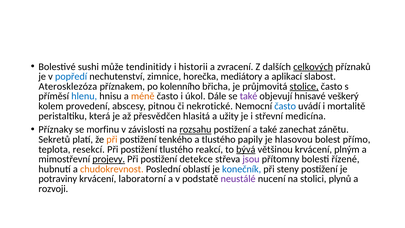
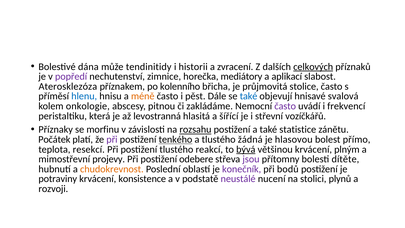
sushi: sushi -> dána (88, 67)
popředí colour: blue -> purple (71, 77)
stolice underline: present -> none (304, 86)
úkol: úkol -> pěst (195, 96)
také colour: purple -> blue (249, 96)
veškerý: veškerý -> svalová (343, 96)
provedení: provedení -> onkologie (88, 106)
nekrotické: nekrotické -> zakládáme (210, 106)
často colour: blue -> purple (285, 106)
mortalitě: mortalitě -> frekvencí (346, 106)
přesvědčen: přesvědčen -> levostranná (157, 116)
užity: užity -> šířící (229, 116)
medicína: medicína -> vozíčkářů (306, 116)
zanechat: zanechat -> statistice (298, 130)
Sekretů: Sekretů -> Počátek (54, 139)
při colour: orange -> purple (112, 139)
tenkého underline: none -> present (176, 139)
papily: papily -> žádná (250, 139)
projevy underline: present -> none (109, 159)
detekce: detekce -> odebere (196, 159)
řízené: řízené -> dítěte (345, 159)
konečník colour: blue -> purple (242, 169)
steny: steny -> bodů (288, 169)
laboratorní: laboratorní -> konsistence (142, 179)
